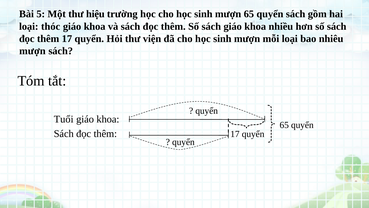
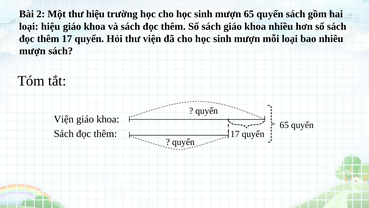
5: 5 -> 2 (41, 14)
loại thóc: thóc -> hiệu (51, 26)
Tuổi: Tuổi -> Viện (64, 119)
